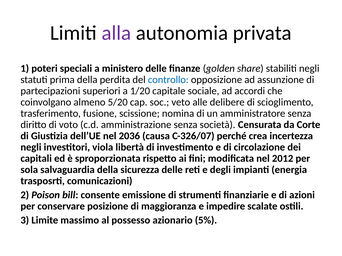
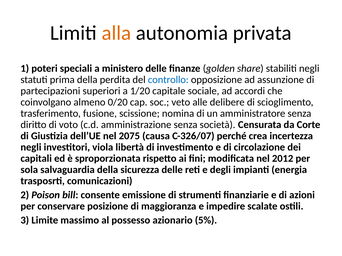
alla colour: purple -> orange (116, 33)
5/20: 5/20 -> 0/20 (118, 102)
2036: 2036 -> 2075 (129, 136)
